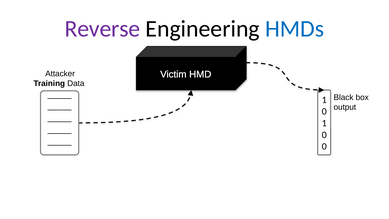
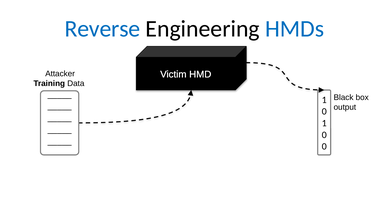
Reverse colour: purple -> blue (102, 29)
